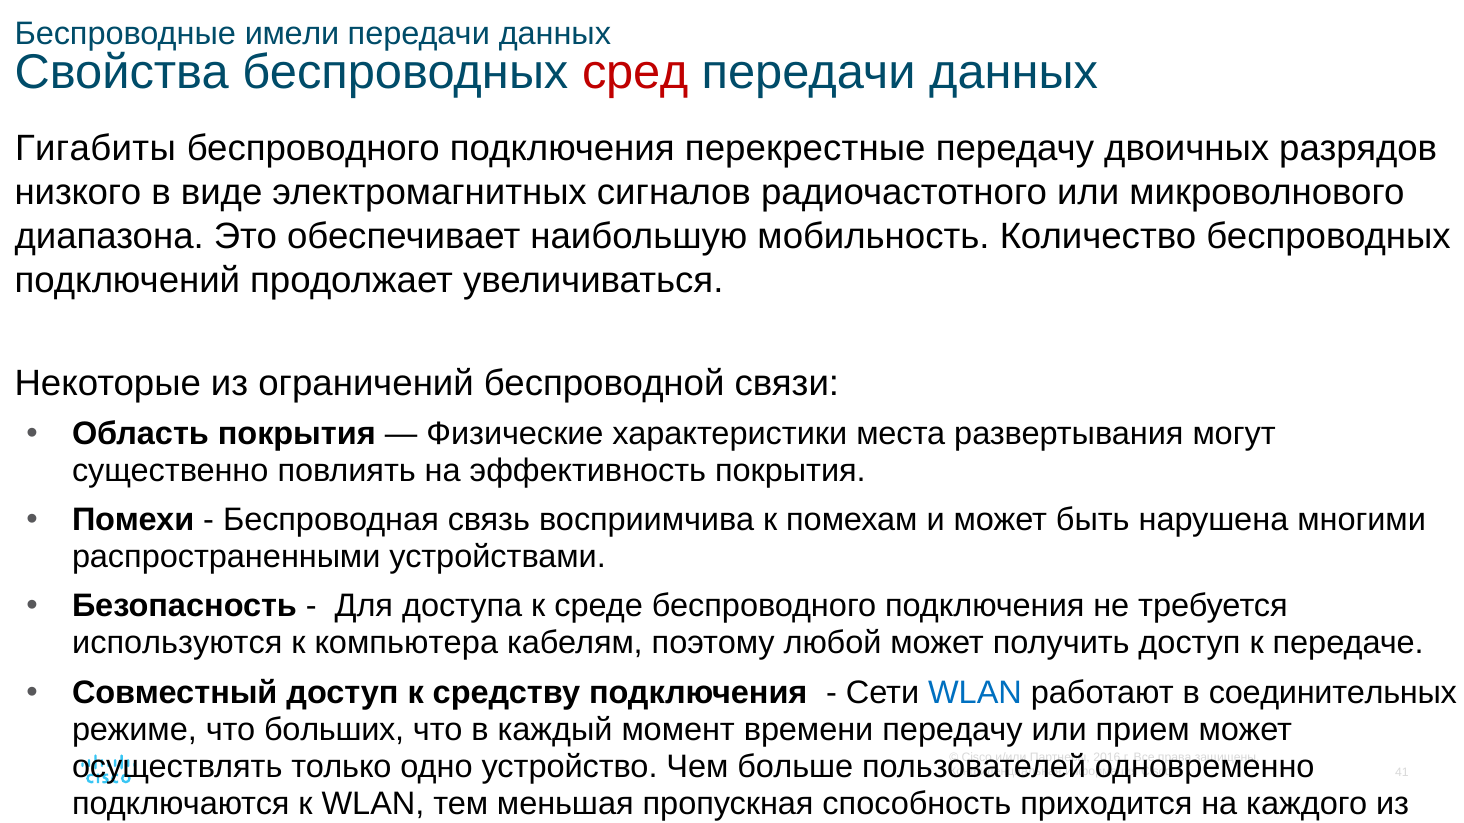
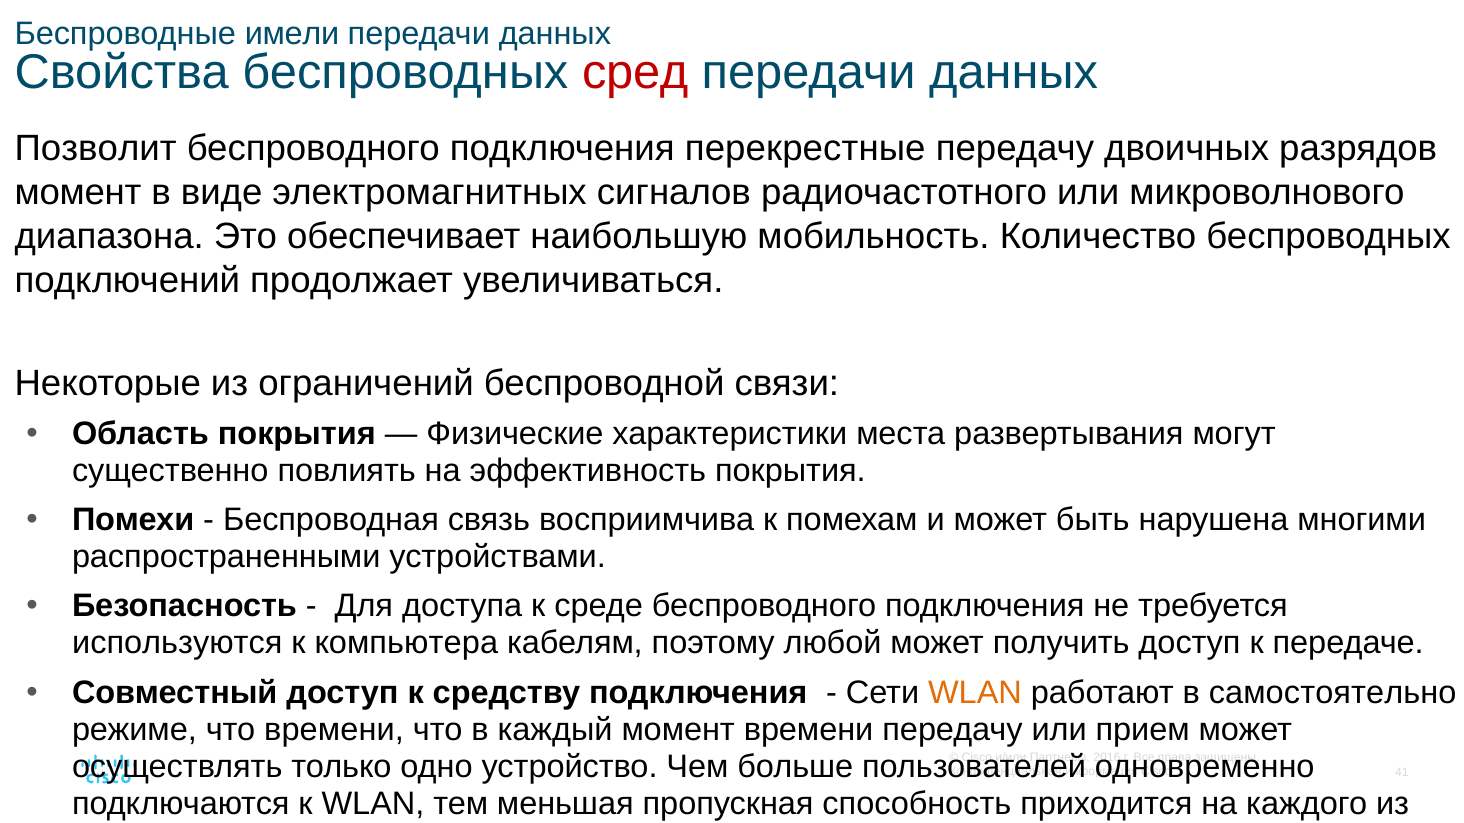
Гигабиты: Гигабиты -> Позволит (96, 149)
низкого: низкого -> момент (78, 193)
WLAN colour: blue -> orange (975, 693)
соединительных: соединительных -> самостоятельно (1333, 693)
что больших: больших -> времени (334, 730)
